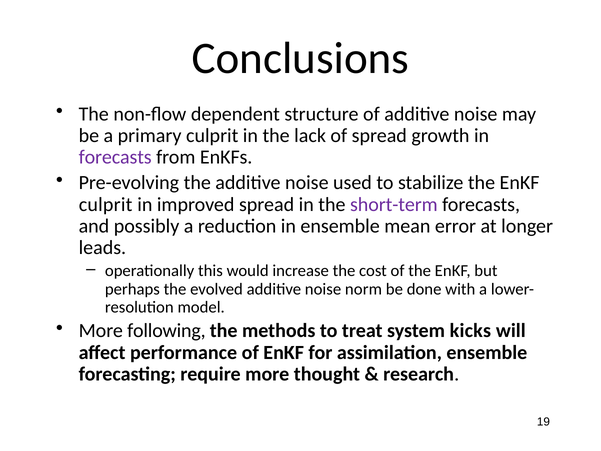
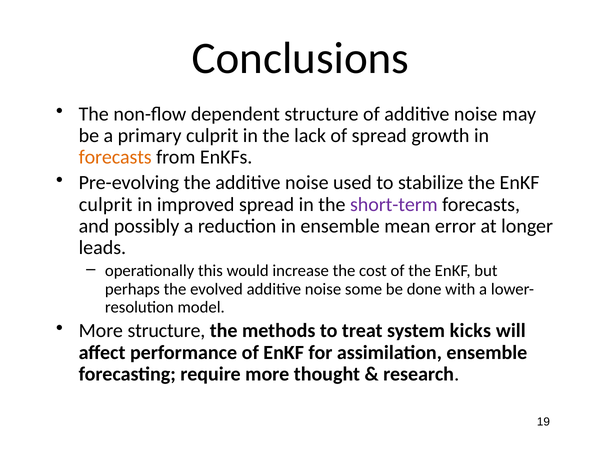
forecasts colour: purple -> orange (115, 157)
norm: norm -> some (364, 289)
More following: following -> structure (166, 331)
